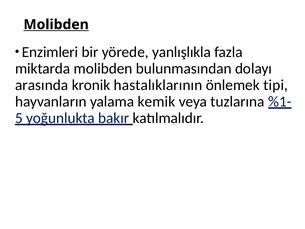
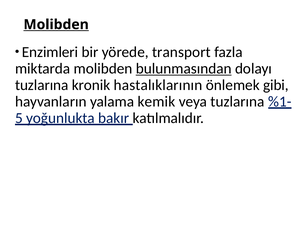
yanlışlıkla: yanlışlıkla -> transport (181, 52)
bulunmasından underline: none -> present (184, 68)
arasında: arasında -> tuzlarına (42, 85)
tipi: tipi -> gibi (276, 85)
